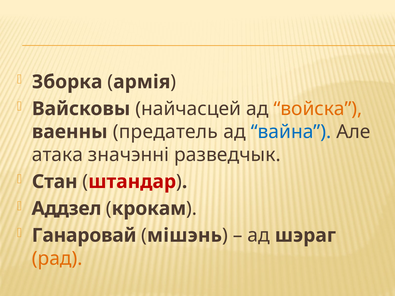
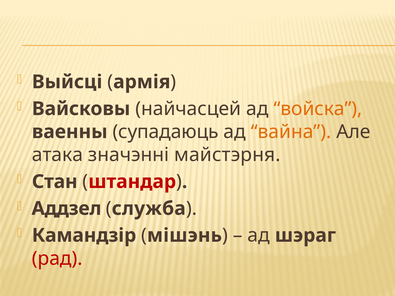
Зборка: Зборка -> Выйсці (67, 82)
предатель: предатель -> супадаюць (166, 132)
вайна colour: blue -> orange (291, 132)
разведчык: разведчык -> майстэрня (227, 155)
крокам: крокам -> служба (149, 209)
Ганаровай: Ганаровай -> Камандзір (84, 236)
рад colour: orange -> red (57, 259)
